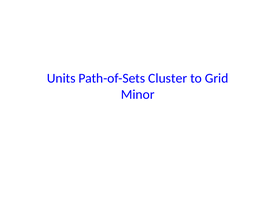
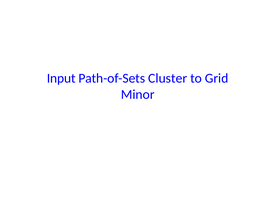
Units: Units -> Input (61, 79)
